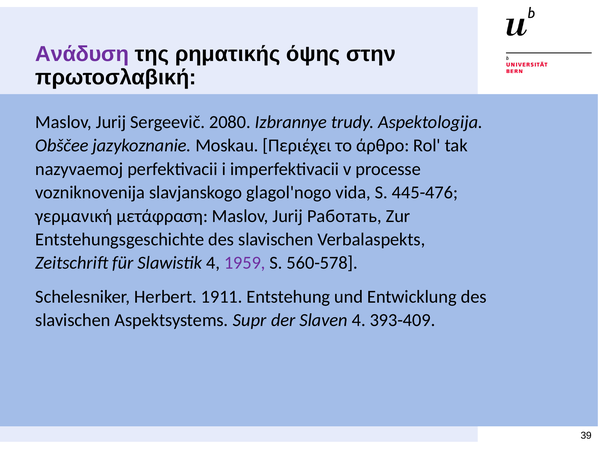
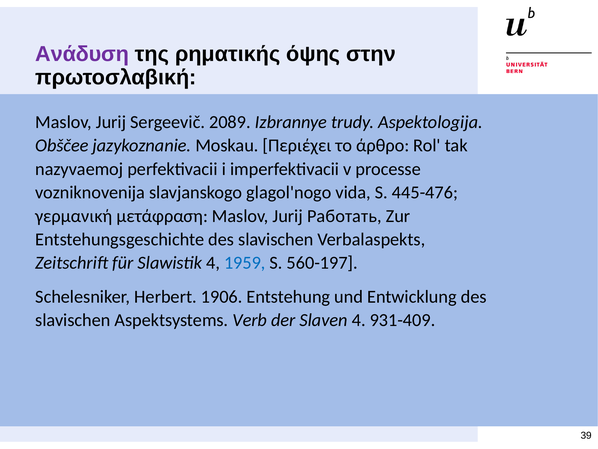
2080: 2080 -> 2089 (230, 122)
1959 colour: purple -> blue (245, 263)
560-578: 560-578 -> 560-197 (322, 263)
1911: 1911 -> 1906 (222, 296)
Supr: Supr -> Verb (250, 320)
393-409: 393-409 -> 931-409 (402, 320)
